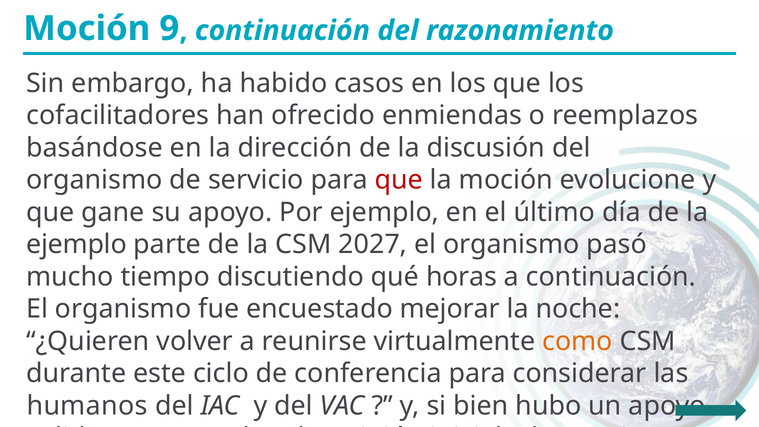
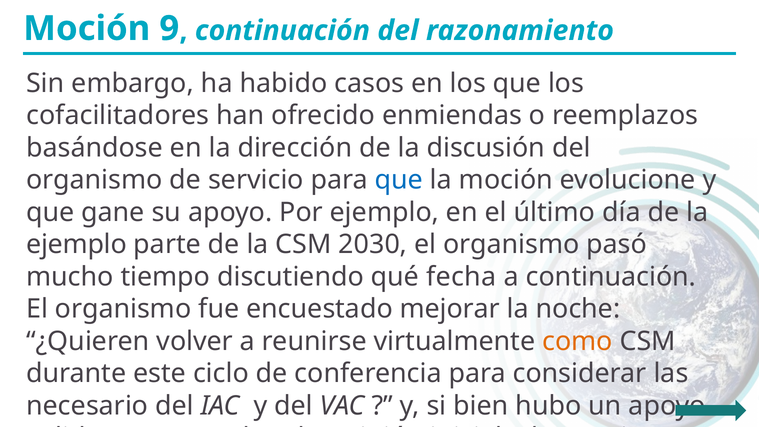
que colour: red -> blue (399, 180)
2027: 2027 -> 2030 (373, 244)
horas: horas -> fecha (461, 277)
humanos: humanos -> necesario (87, 406)
